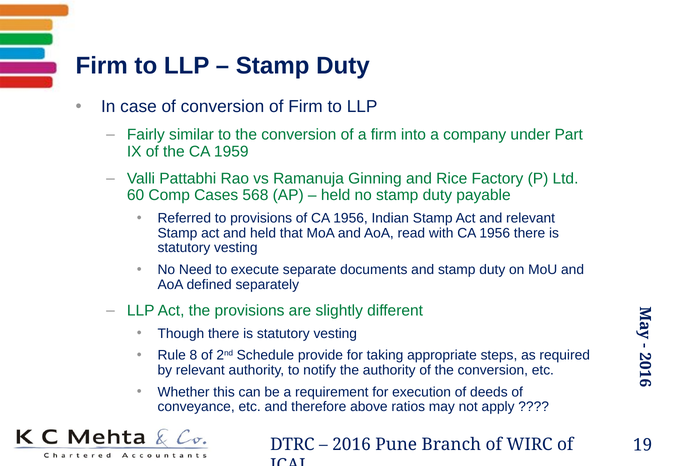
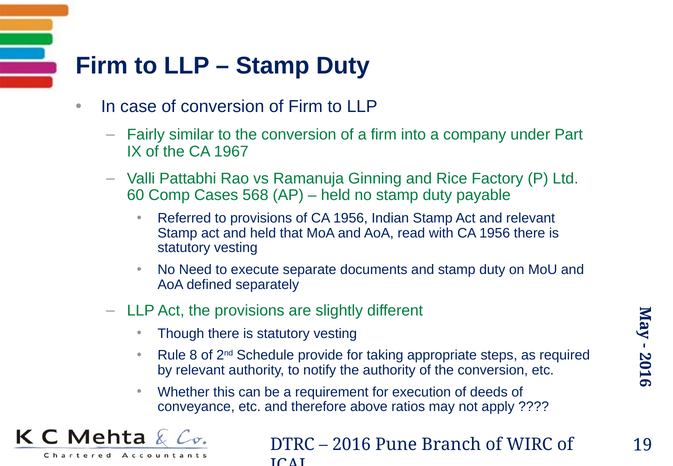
1959: 1959 -> 1967 (231, 151)
